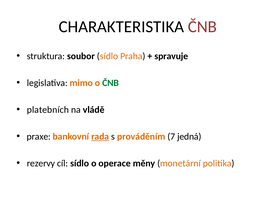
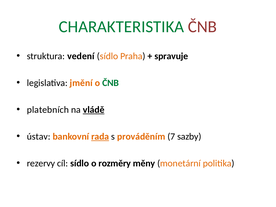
CHARAKTERISTIKA colour: black -> green (121, 27)
soubor: soubor -> vedení (81, 56)
mimo: mimo -> jmění (81, 83)
vládě underline: none -> present (94, 110)
praxe: praxe -> ústav (39, 137)
jedná: jedná -> sazby (189, 137)
operace: operace -> rozměry (115, 163)
